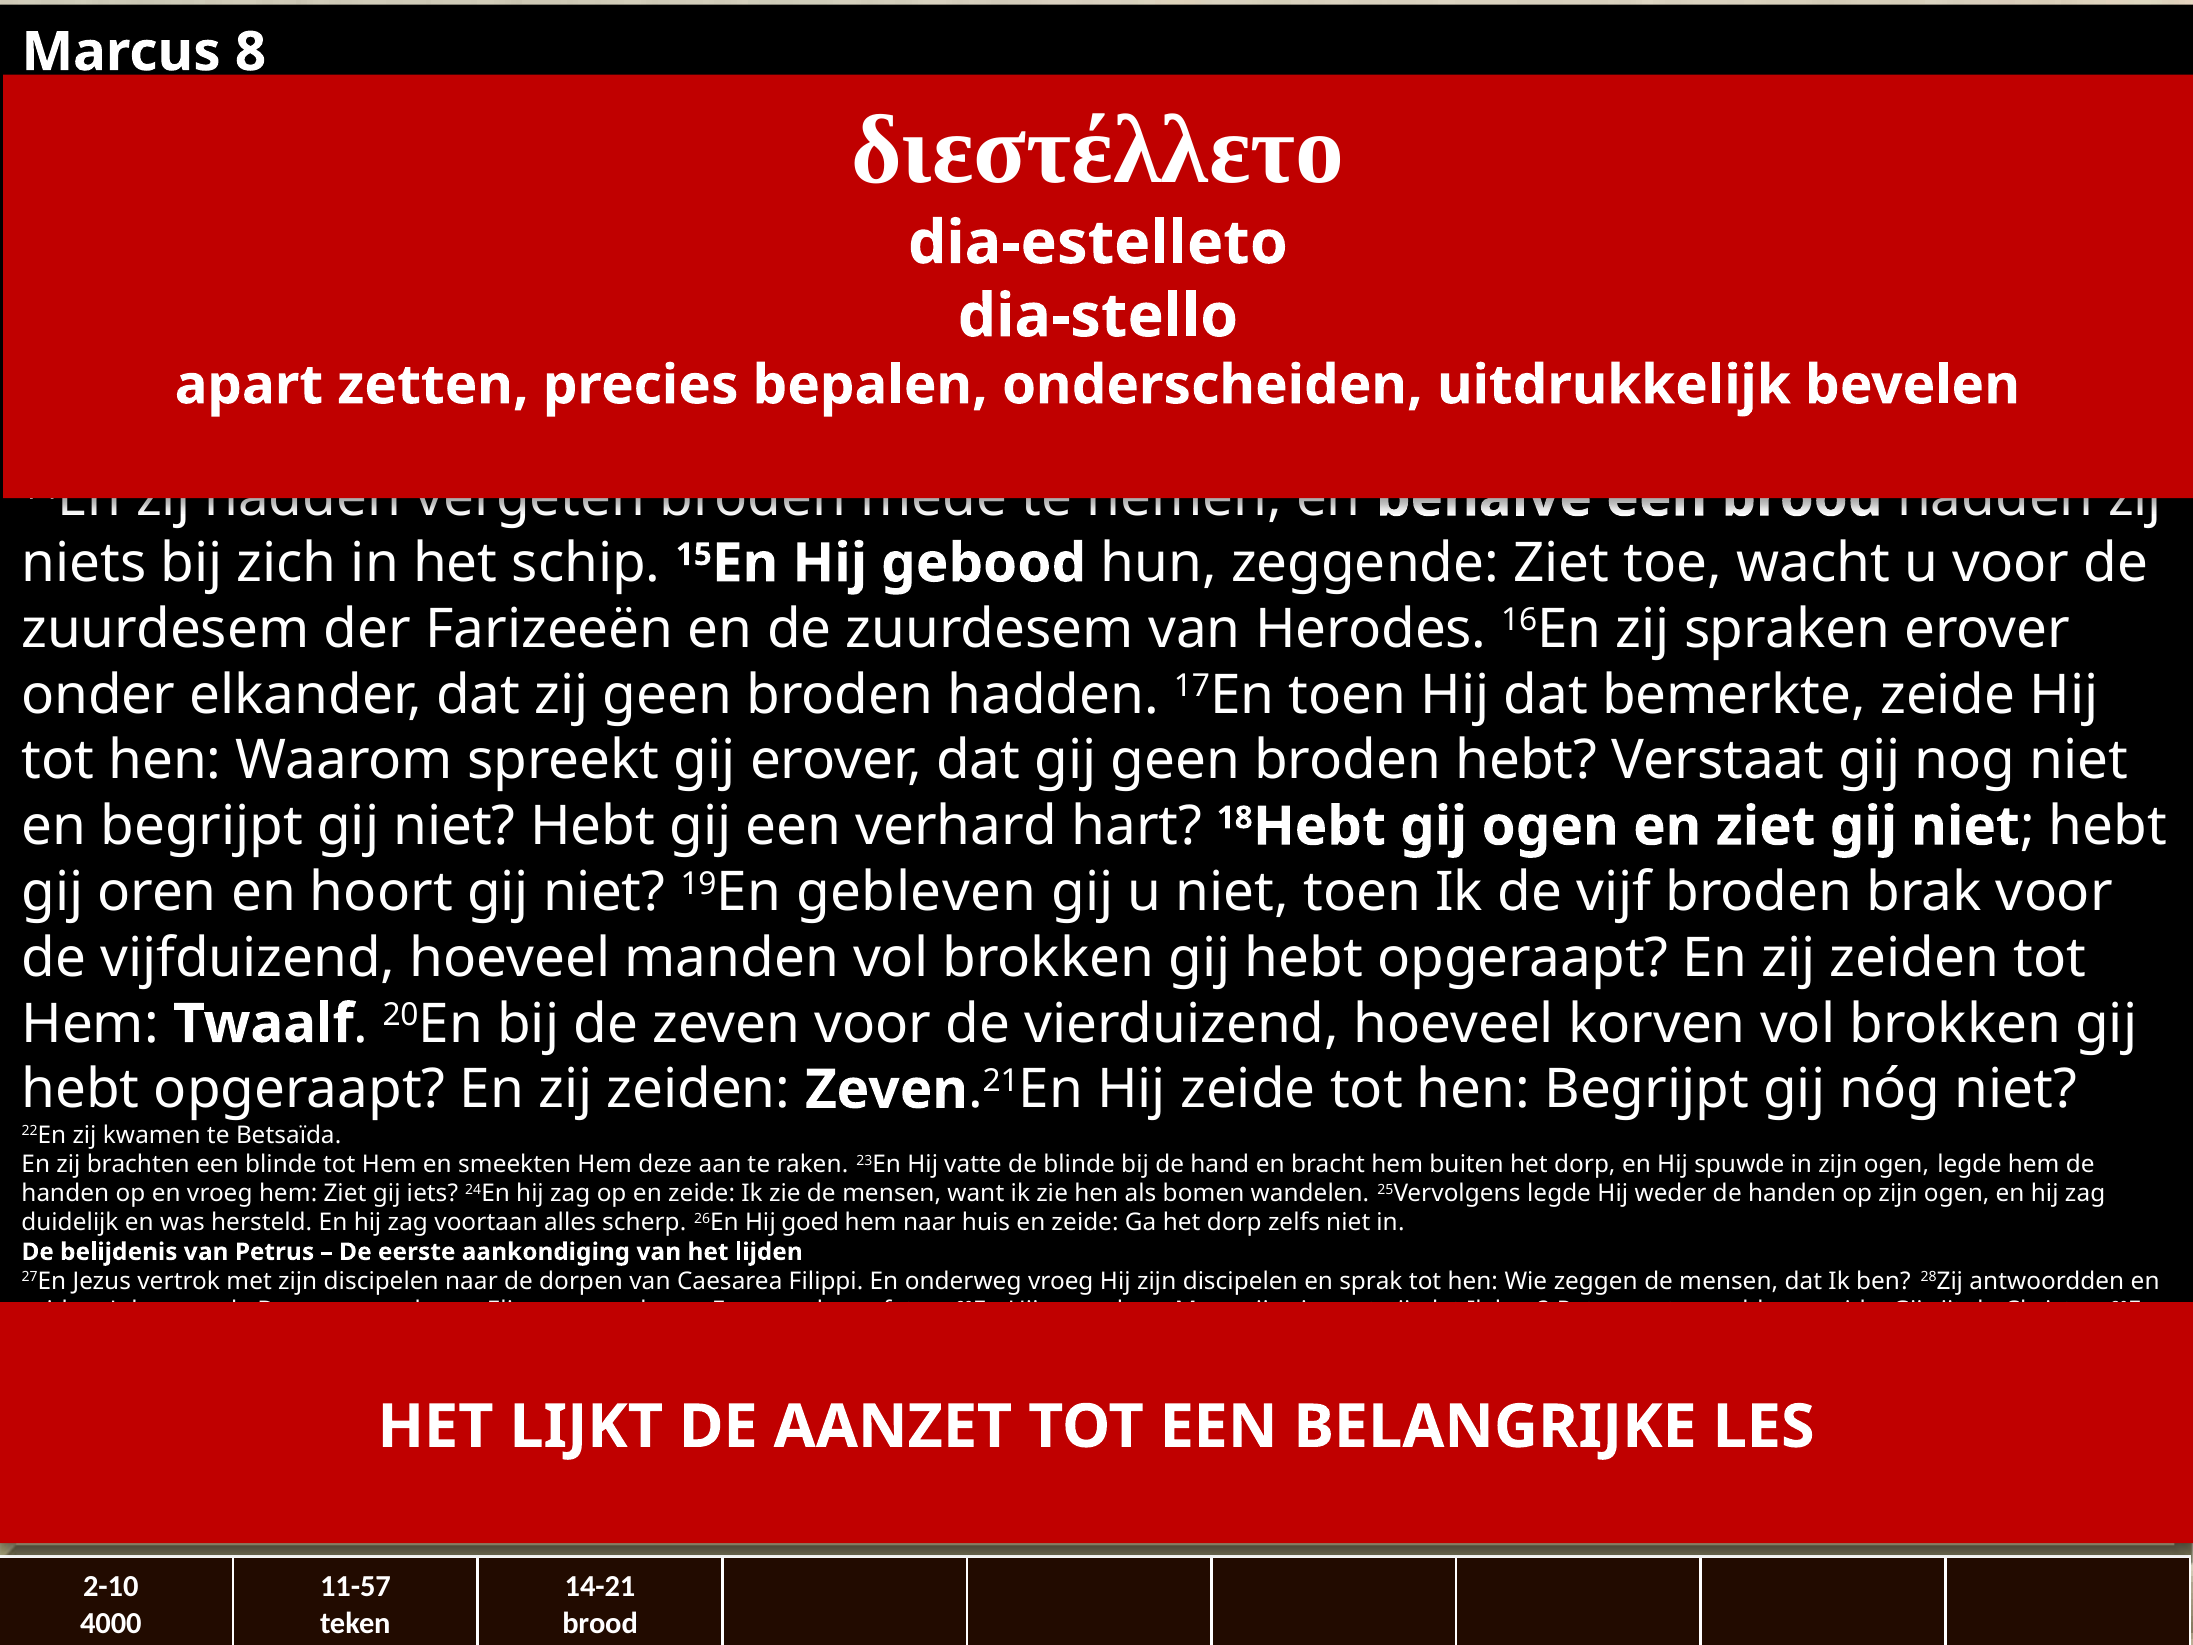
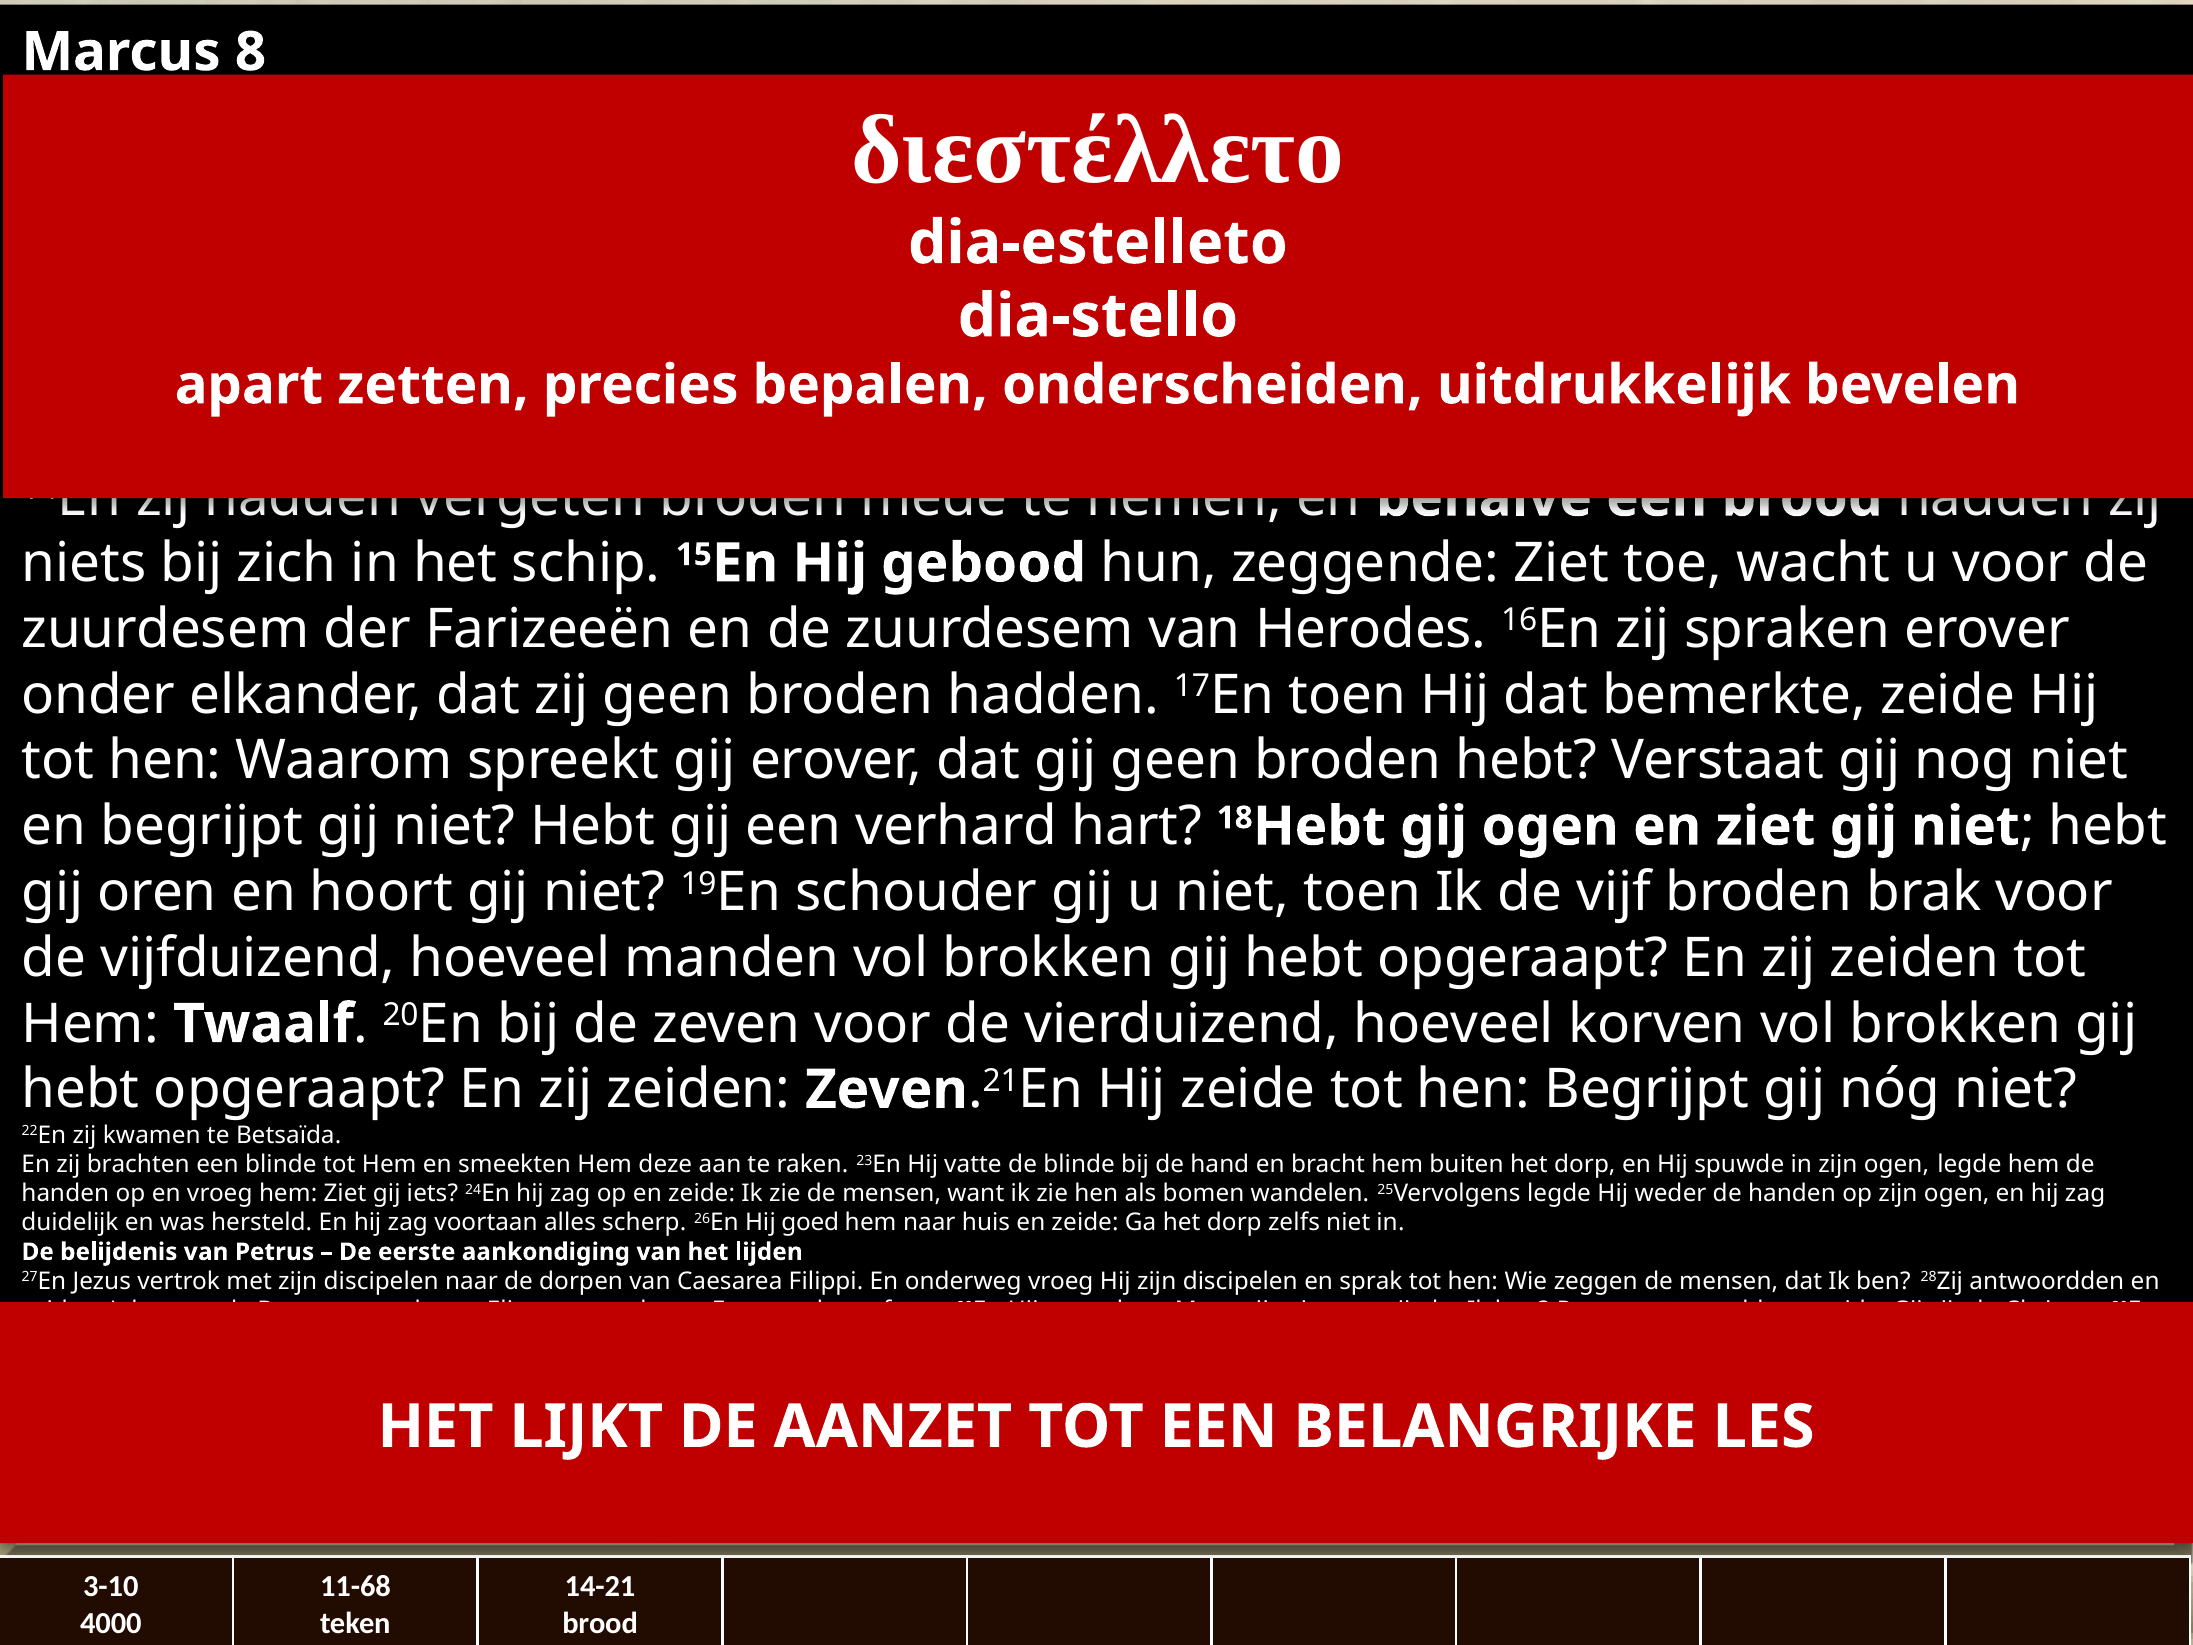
19En gebleven: gebleven -> schouder (916, 892)
2-10: 2-10 -> 3-10 (111, 1586)
11-57: 11-57 -> 11-68 (355, 1586)
